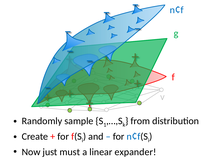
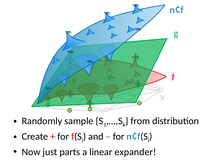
must: must -> parts (70, 152)
